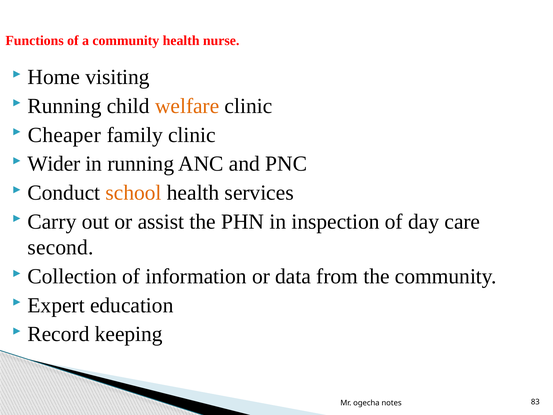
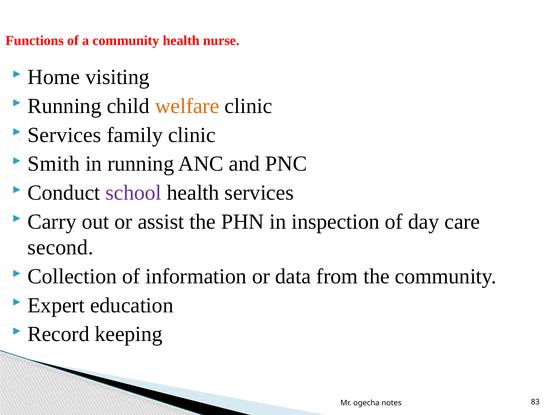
Cheaper: Cheaper -> Services (64, 135)
Wider: Wider -> Smith (54, 164)
school colour: orange -> purple (134, 193)
